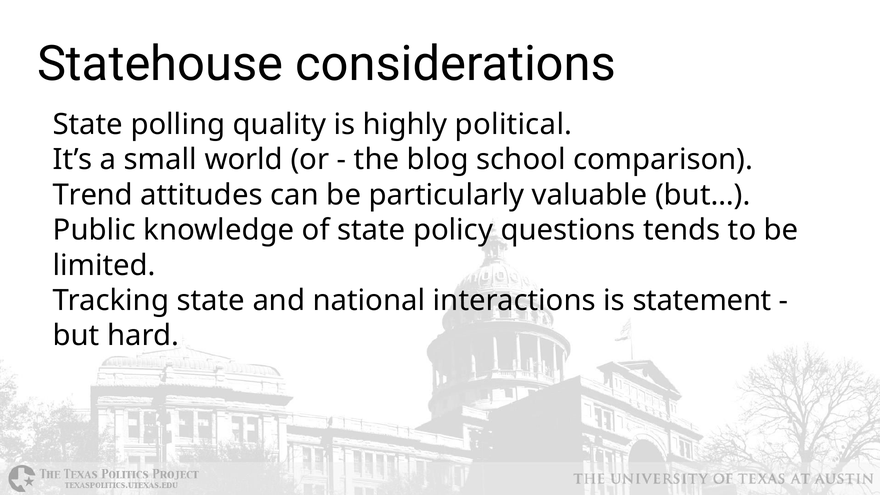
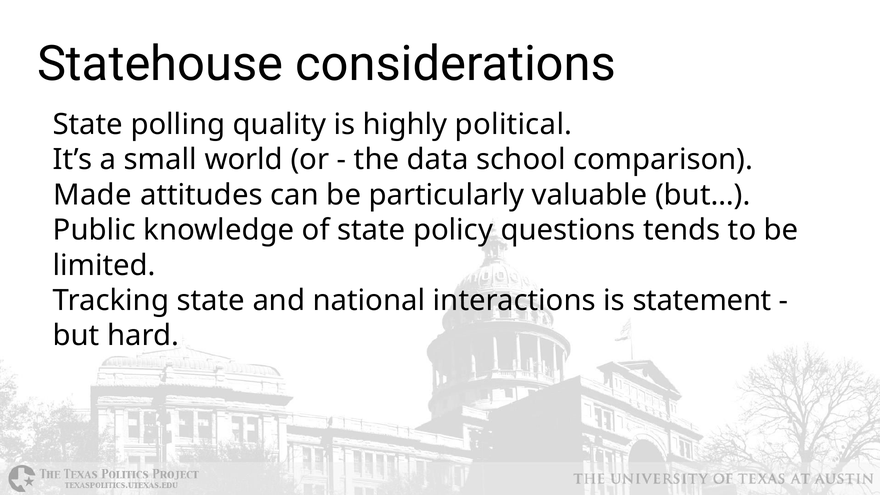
blog: blog -> data (438, 160)
Trend: Trend -> Made (92, 195)
